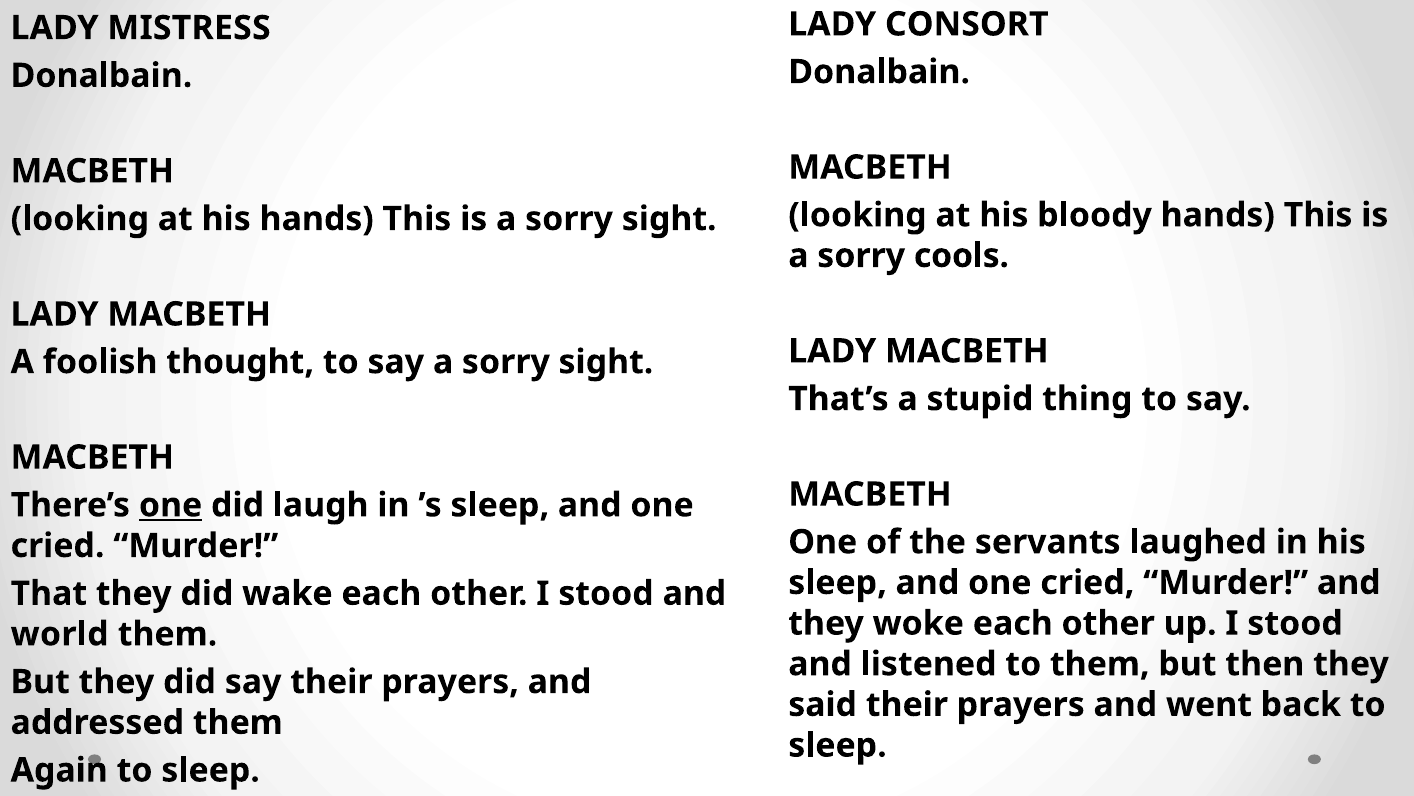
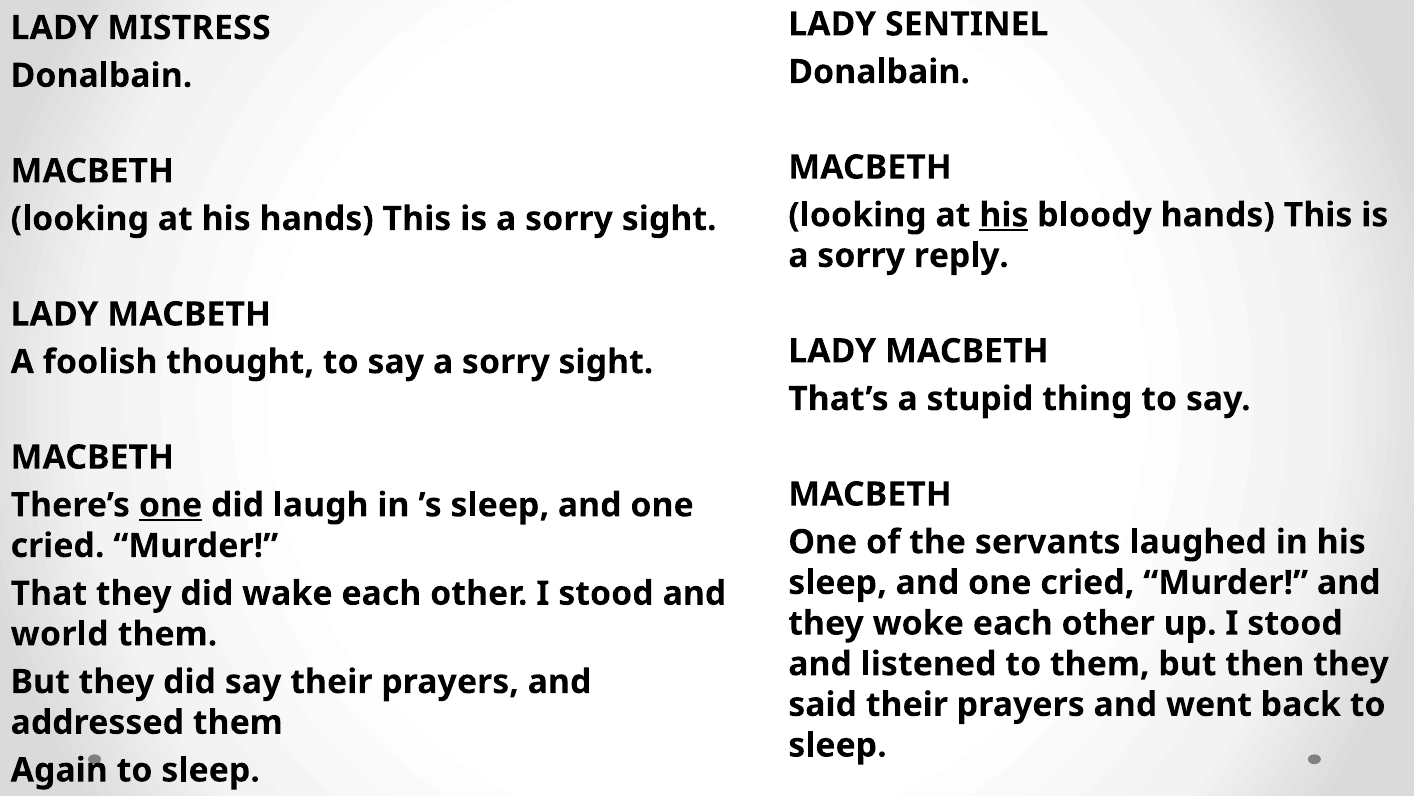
CONSORT: CONSORT -> SENTINEL (967, 24)
his underline: none -> present (1004, 215)
cools: cools -> reply (961, 256)
